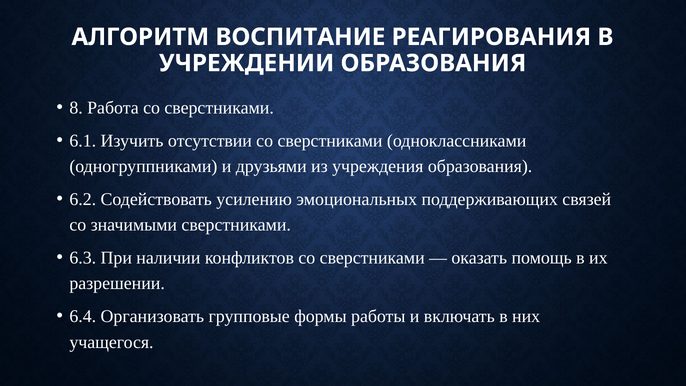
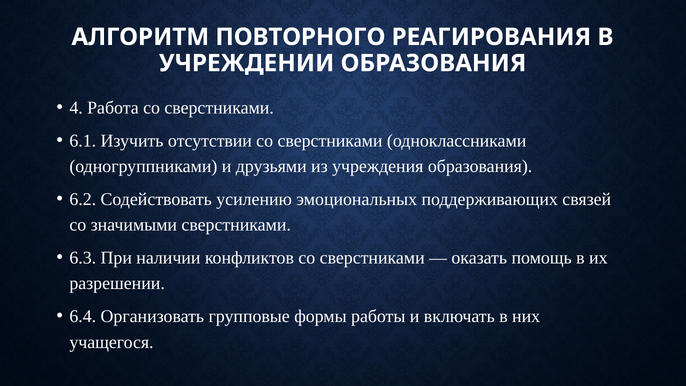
ВОСПИТАНИЕ: ВОСПИТАНИЕ -> ПОВТОРНОГО (300, 37)
8: 8 -> 4 (76, 108)
